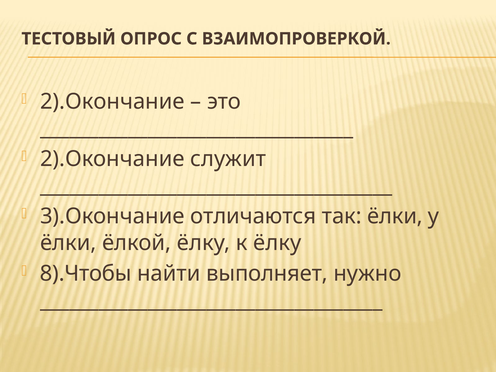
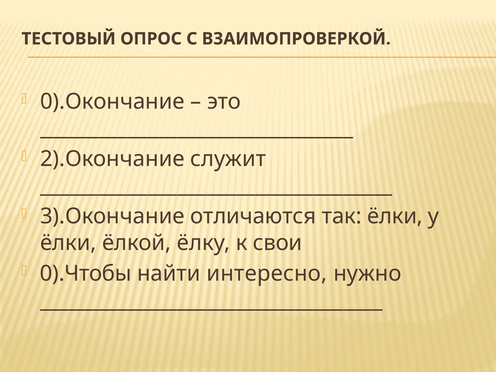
2).Окончание: 2).Окончание -> 0).Окончание (112, 102)
к ёлку: ёлку -> свои (278, 243)
8).Чтобы: 8).Чтобы -> 0).Чтобы (86, 274)
выполняет: выполняет -> интересно (267, 274)
